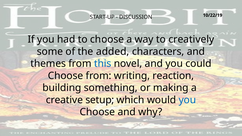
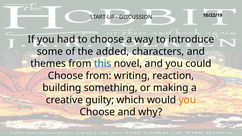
creatively: creatively -> introduce (191, 40)
setup: setup -> guilty (100, 100)
you colour: blue -> orange (187, 100)
